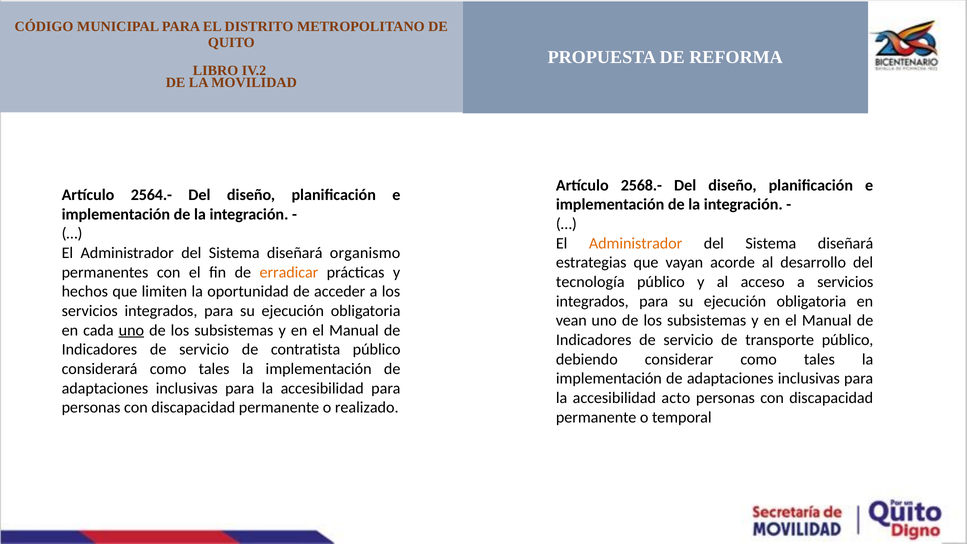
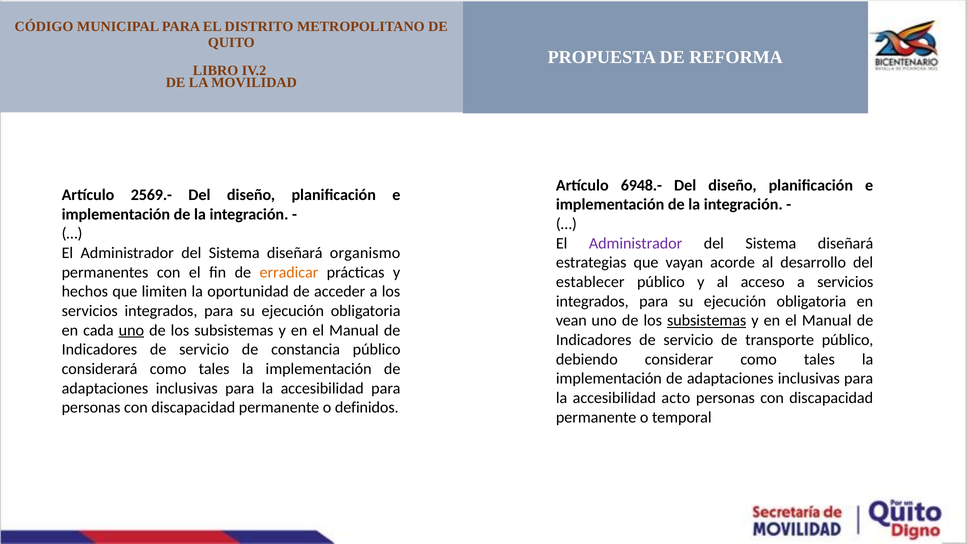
2568.-: 2568.- -> 6948.- (641, 185)
2564.-: 2564.- -> 2569.- (151, 195)
Administrador colour: orange -> purple (636, 243)
tecnología: tecnología -> establecer (590, 282)
subsistemas underline: none -> present (707, 321)
contratista: contratista -> constancia (306, 350)
realizado: realizado -> definidos (367, 408)
